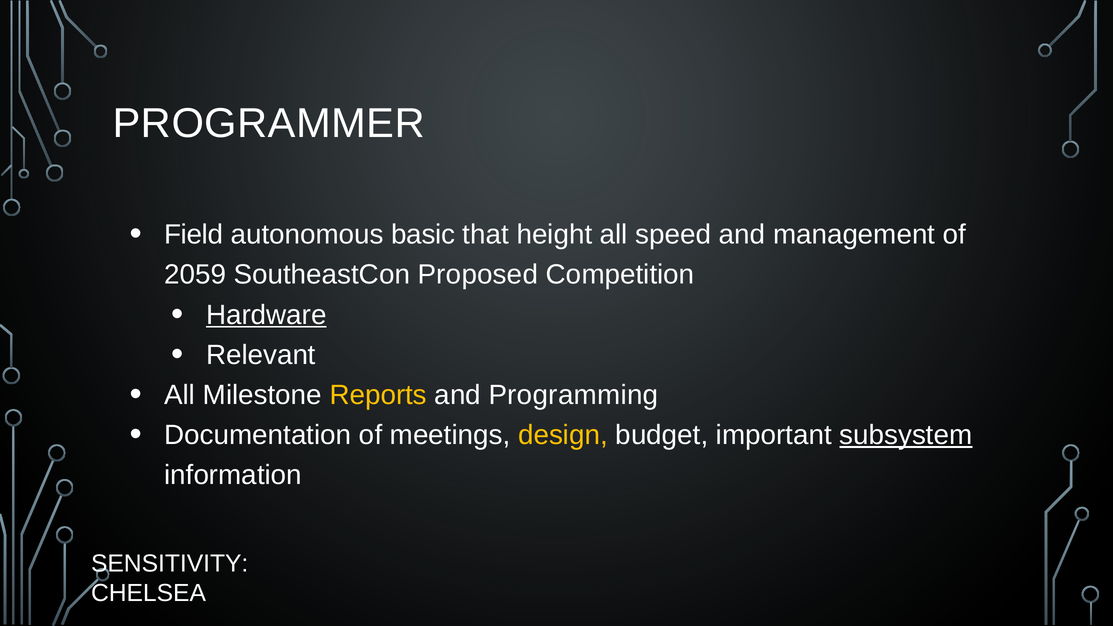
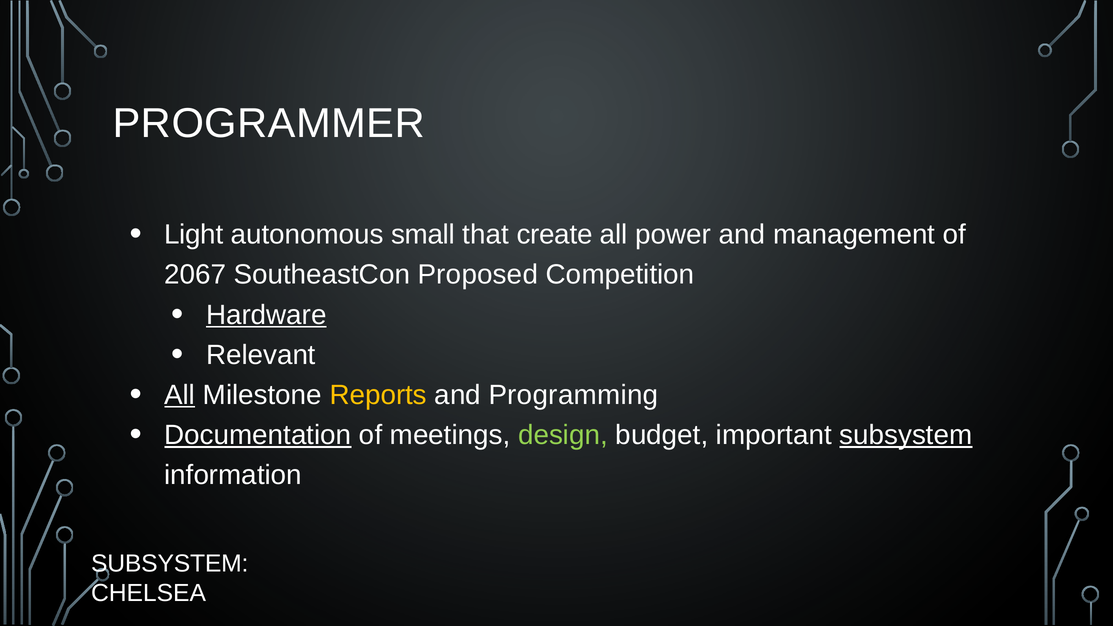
Field: Field -> Light (194, 235)
basic: basic -> small (423, 235)
height: height -> create (555, 235)
speed: speed -> power (673, 235)
2059: 2059 -> 2067 (195, 275)
All underline: none -> present (180, 395)
Documentation underline: none -> present (258, 435)
design colour: yellow -> light green (563, 435)
SENSITIVITY: SENSITIVITY -> SUBSYSTEM (170, 564)
